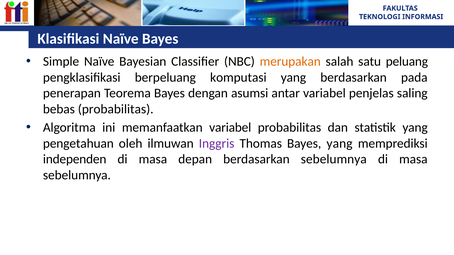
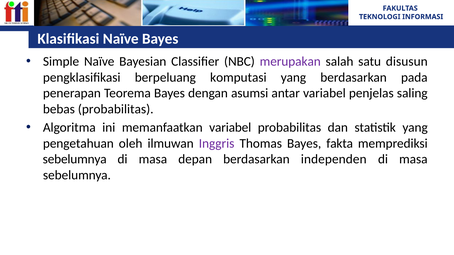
merupakan colour: orange -> purple (290, 62)
peluang: peluang -> disusun (407, 62)
Bayes yang: yang -> fakta (340, 144)
independen: independen -> sebelumnya (75, 159)
berdasarkan sebelumnya: sebelumnya -> independen (334, 159)
